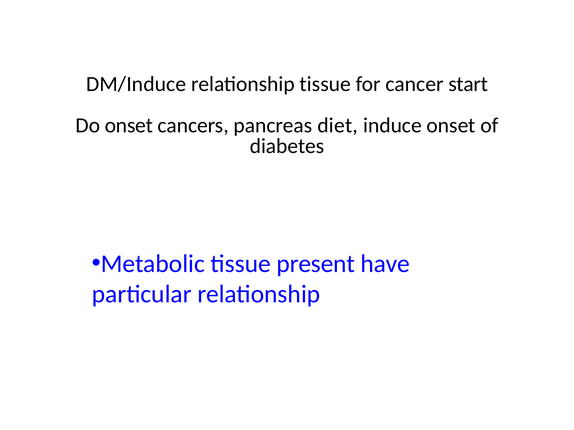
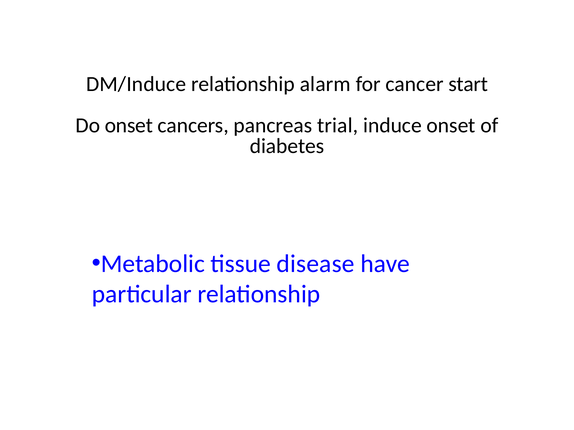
relationship tissue: tissue -> alarm (325, 84)
diet: diet -> trial (338, 125)
present: present -> disease (316, 264)
